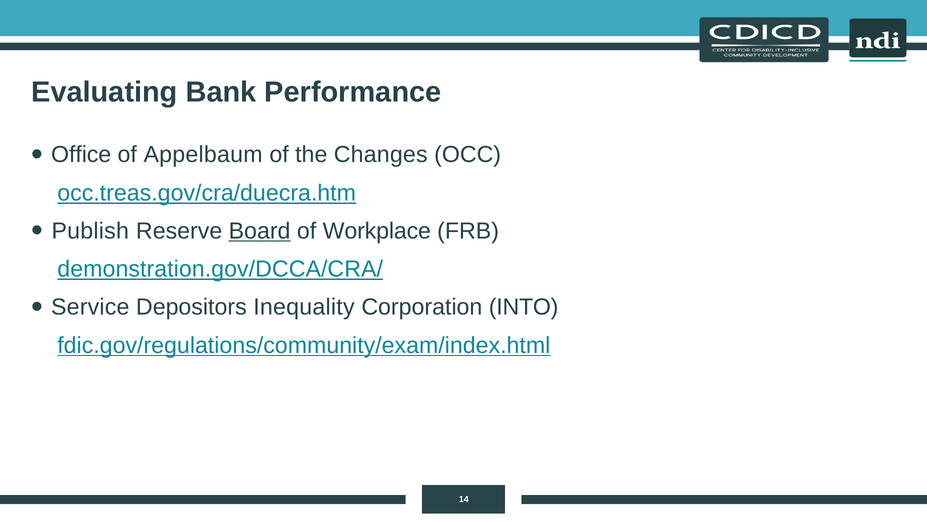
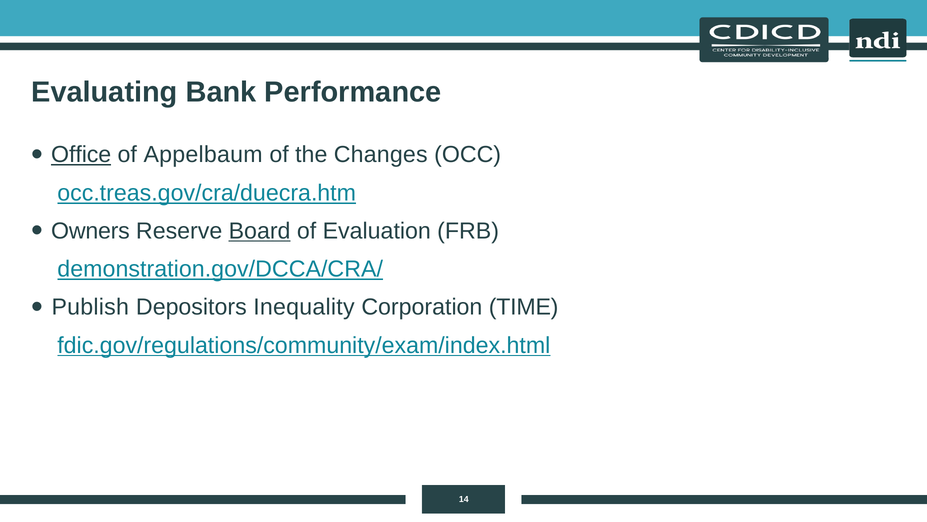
Office underline: none -> present (81, 155)
Publish: Publish -> Owners (90, 231)
Workplace: Workplace -> Evaluation (377, 231)
Service: Service -> Publish (90, 307)
INTO: INTO -> TIME (524, 307)
